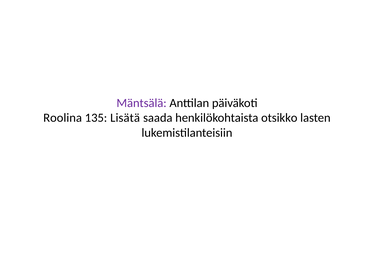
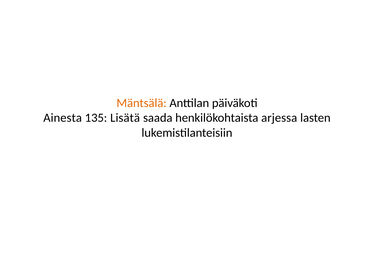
Mäntsälä colour: purple -> orange (142, 103)
Roolina: Roolina -> Ainesta (63, 118)
otsikko: otsikko -> arjessa (279, 118)
